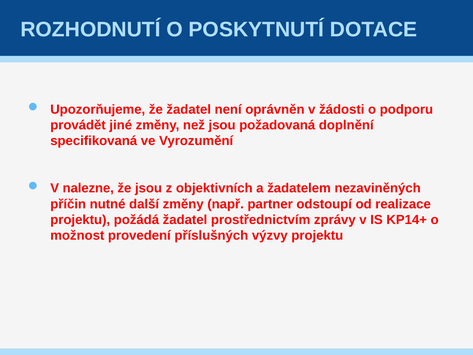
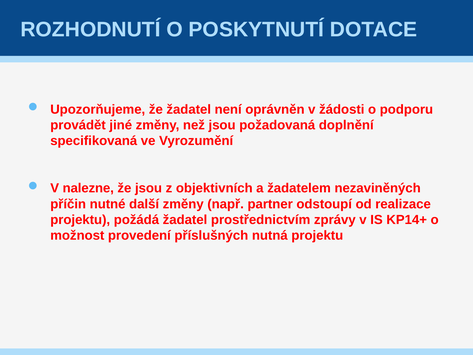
výzvy: výzvy -> nutná (270, 235)
